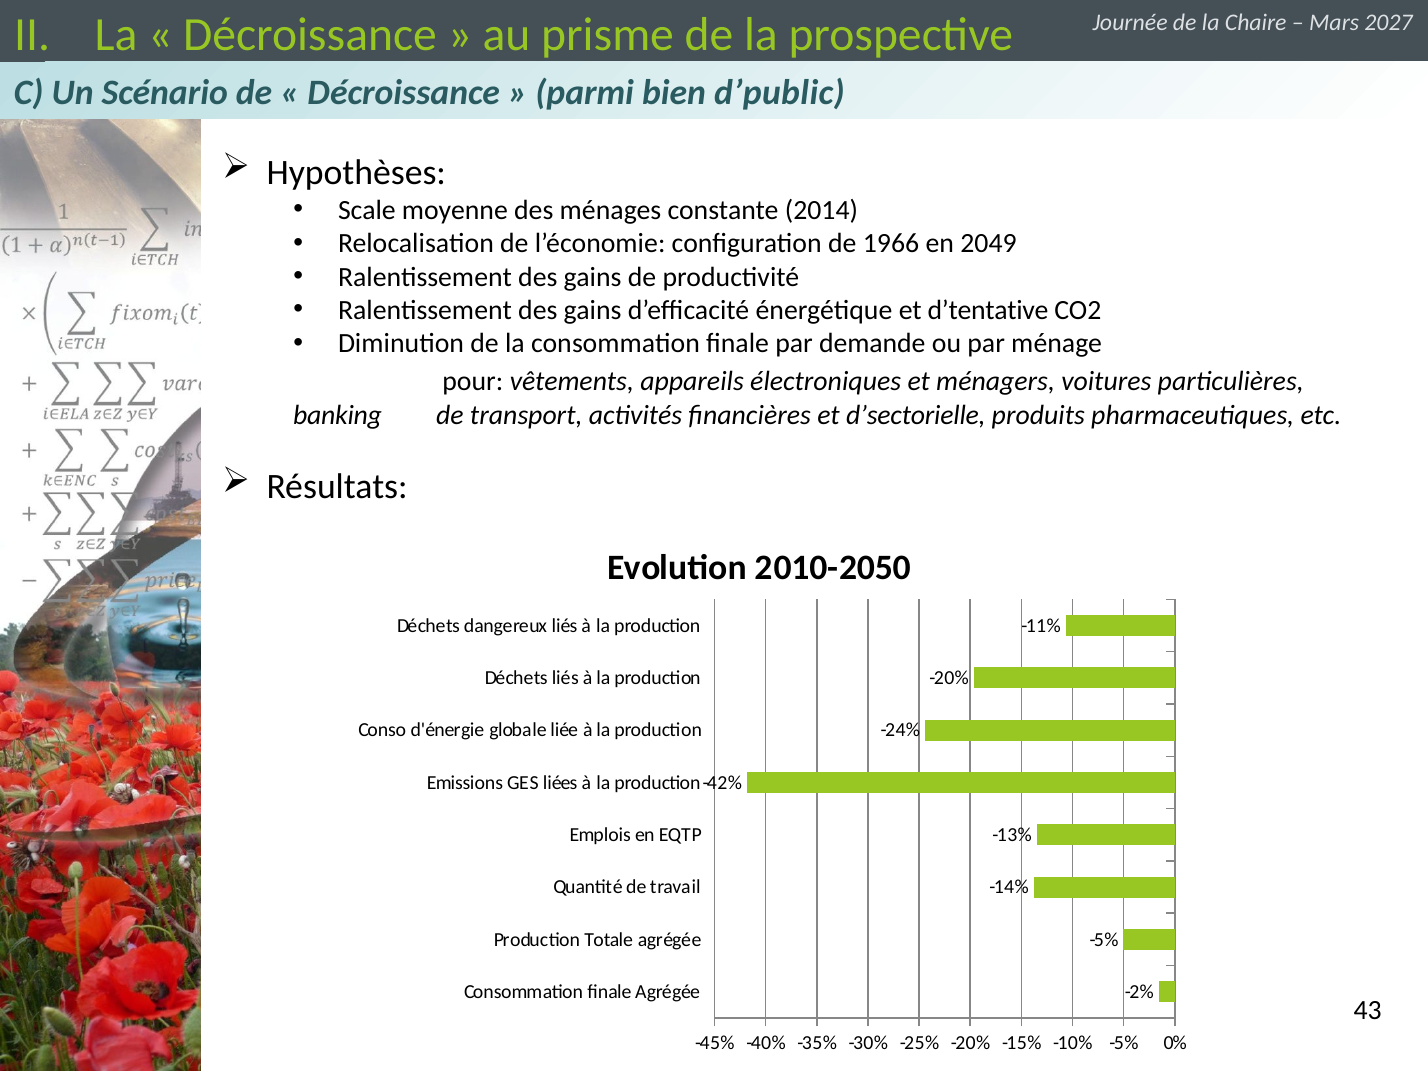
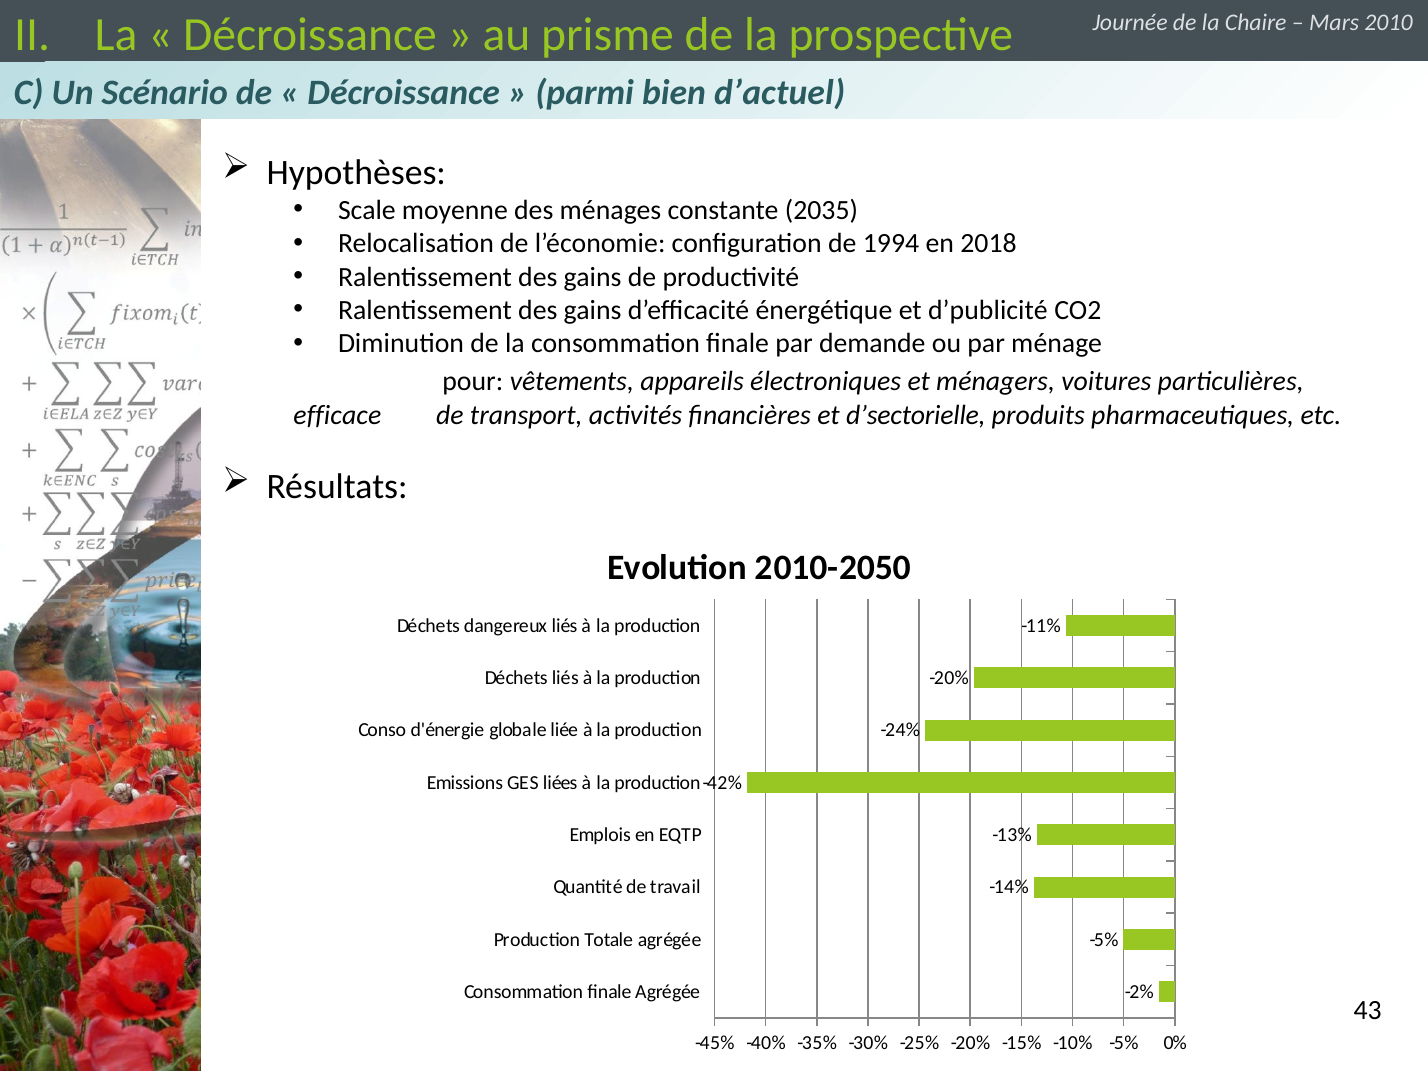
2027: 2027 -> 2010 (1389, 23)
d’public: d’public -> d’actuel (780, 93)
2014: 2014 -> 2035 (821, 210)
1966: 1966 -> 1994 (891, 244)
2049: 2049 -> 2018 (988, 244)
d’tentative: d’tentative -> d’publicité (988, 310)
banking: banking -> efficace (337, 415)
